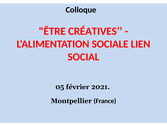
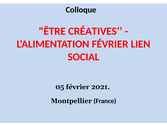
L'ALIMENTATION SOCIALE: SOCIALE -> FÉVRIER (110, 44)
